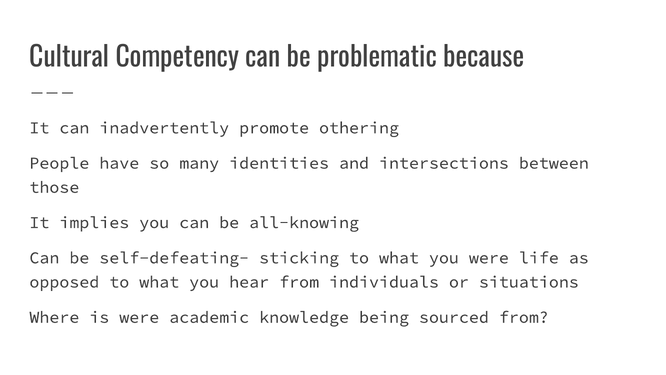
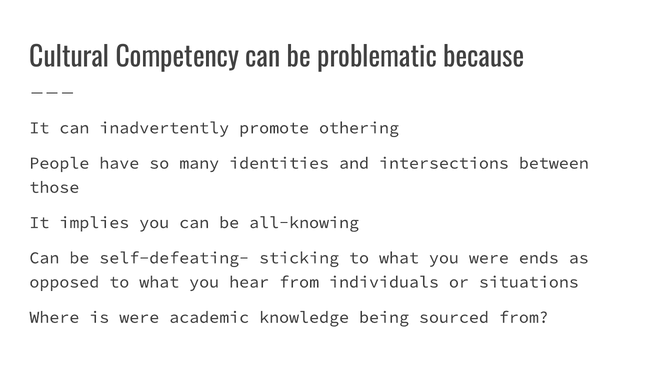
life: life -> ends (539, 258)
